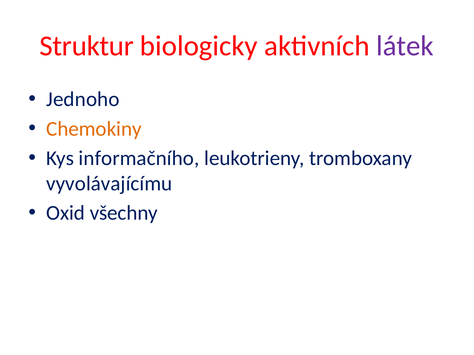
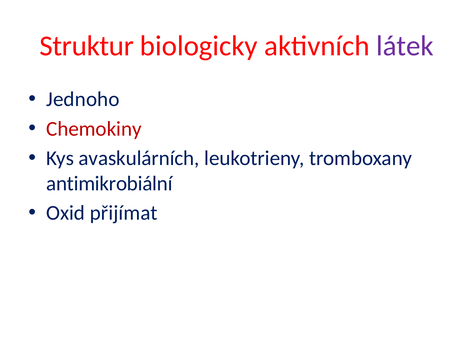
Chemokiny colour: orange -> red (94, 129)
informačního: informačního -> avaskulárních (139, 158)
vyvolávajícímu: vyvolávajícímu -> antimikrobiální (109, 184)
všechny: všechny -> přijímat (124, 213)
